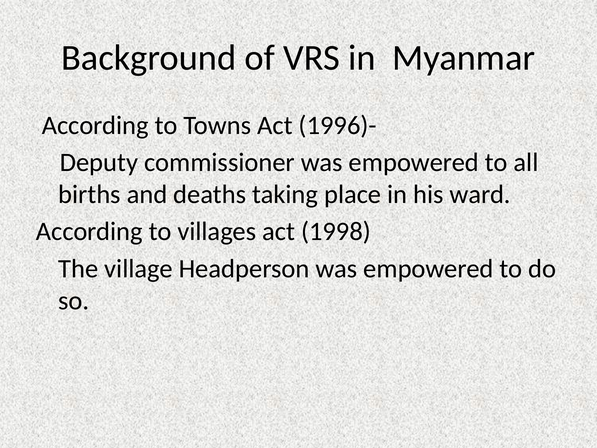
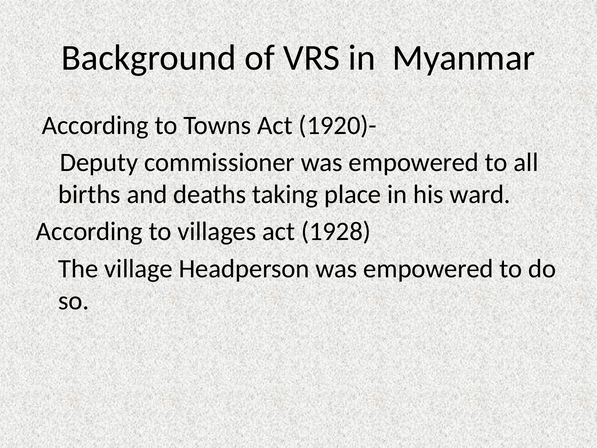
1996)-: 1996)- -> 1920)- (338, 125)
1998: 1998 -> 1928 (336, 231)
